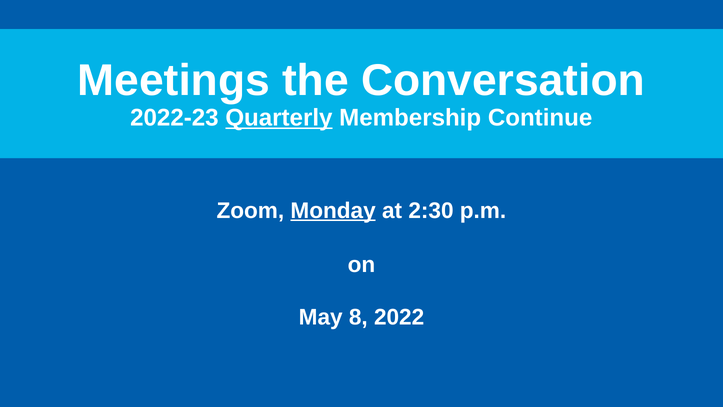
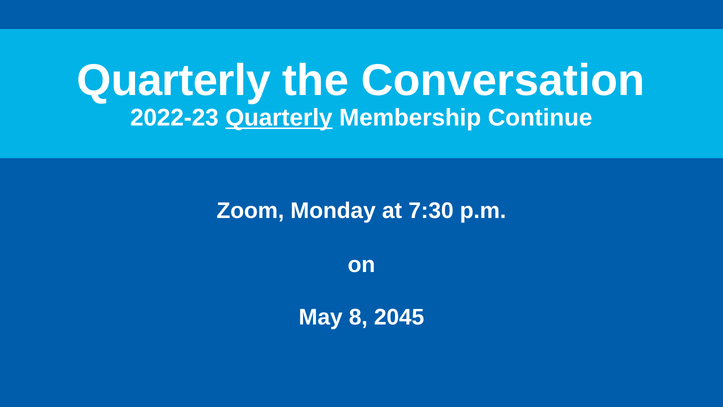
Meetings: Meetings -> Quarterly (174, 81)
Monday underline: present -> none (333, 210)
2:30: 2:30 -> 7:30 (431, 210)
2022: 2022 -> 2045 (399, 317)
